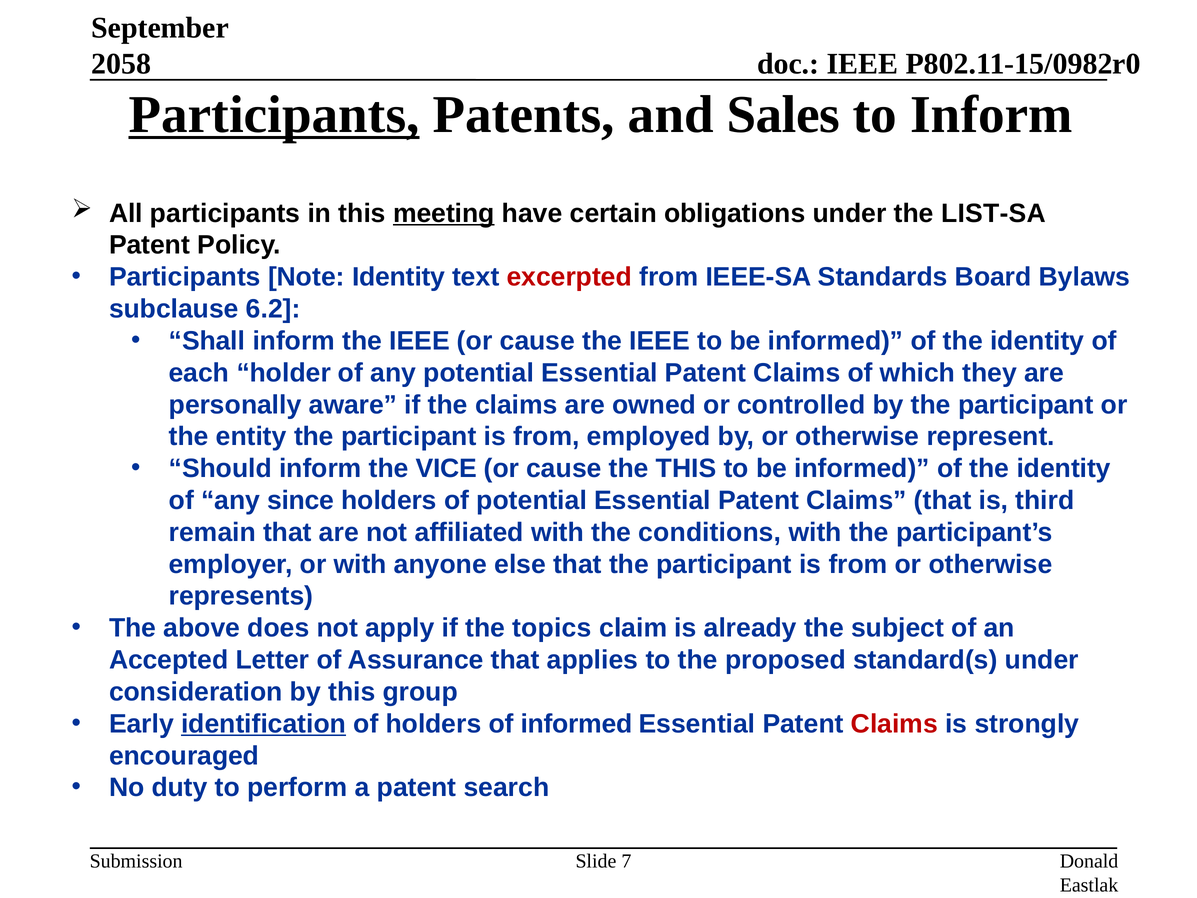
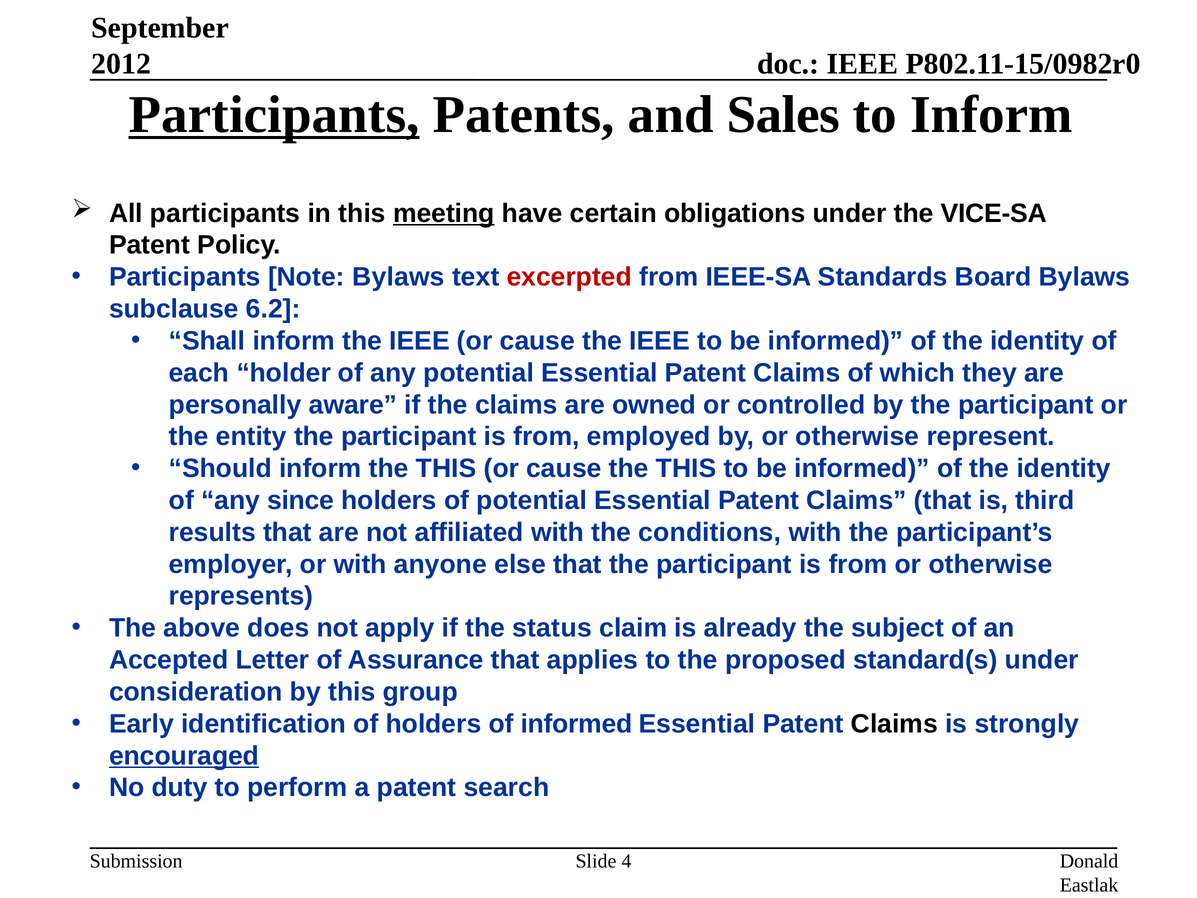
2058: 2058 -> 2012 (121, 64)
LIST-SA: LIST-SA -> VICE-SA (994, 213)
Note Identity: Identity -> Bylaws (398, 277)
inform the VICE: VICE -> THIS (446, 468)
remain: remain -> results (212, 532)
topics: topics -> status (552, 628)
identification underline: present -> none (264, 724)
Claims colour: red -> black (894, 724)
encouraged underline: none -> present (184, 756)
7: 7 -> 4 (626, 861)
